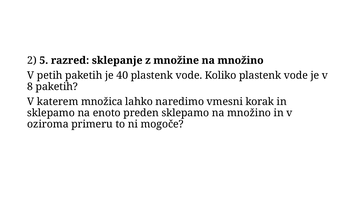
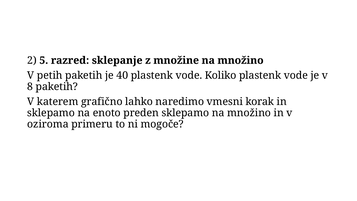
množica: množica -> grafično (102, 102)
